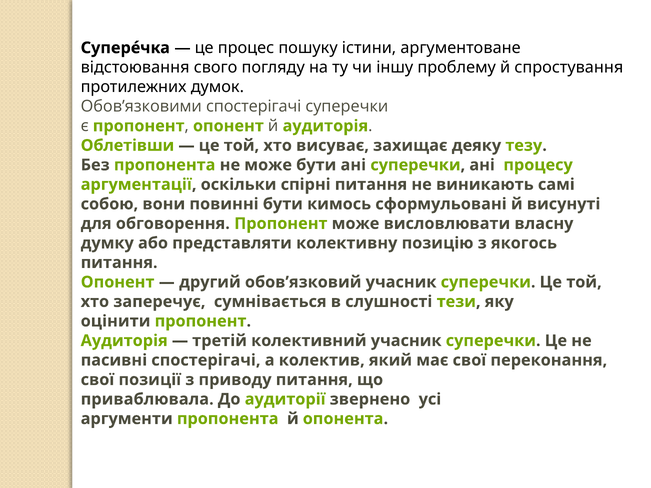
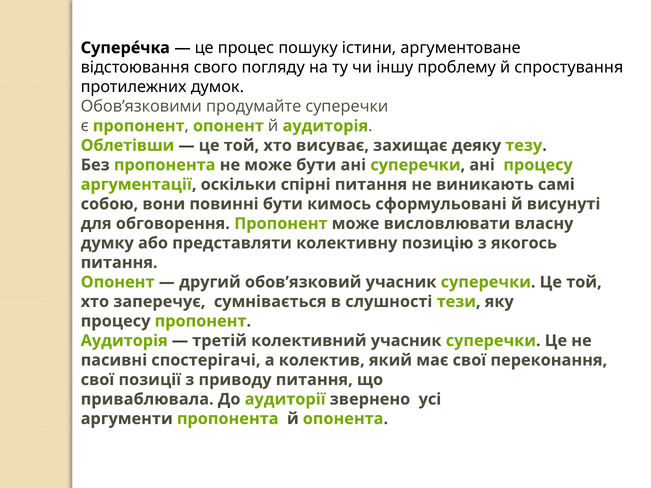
Обов’язковими спостерігачі: спостерігачі -> продумайте (254, 106)
оцінити: оцінити -> процесу (116, 321)
